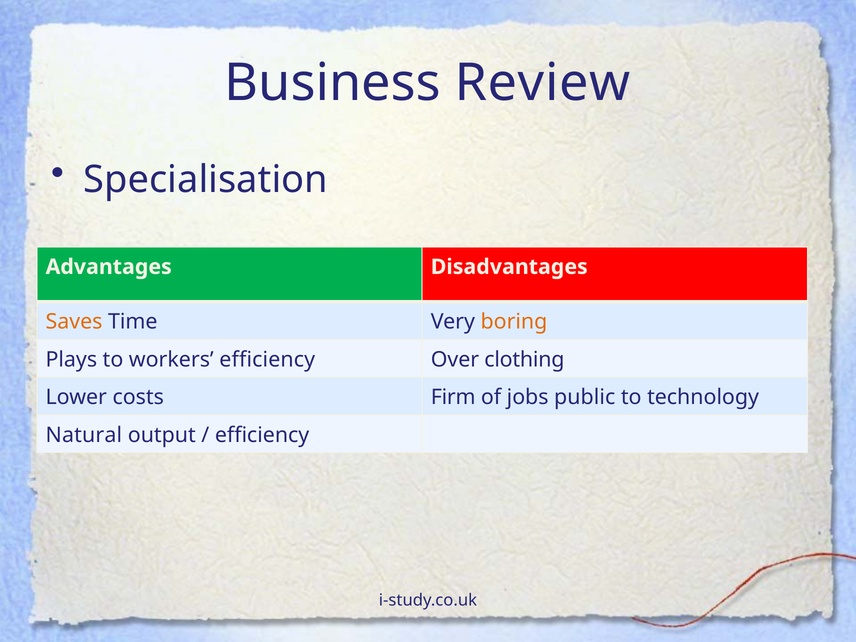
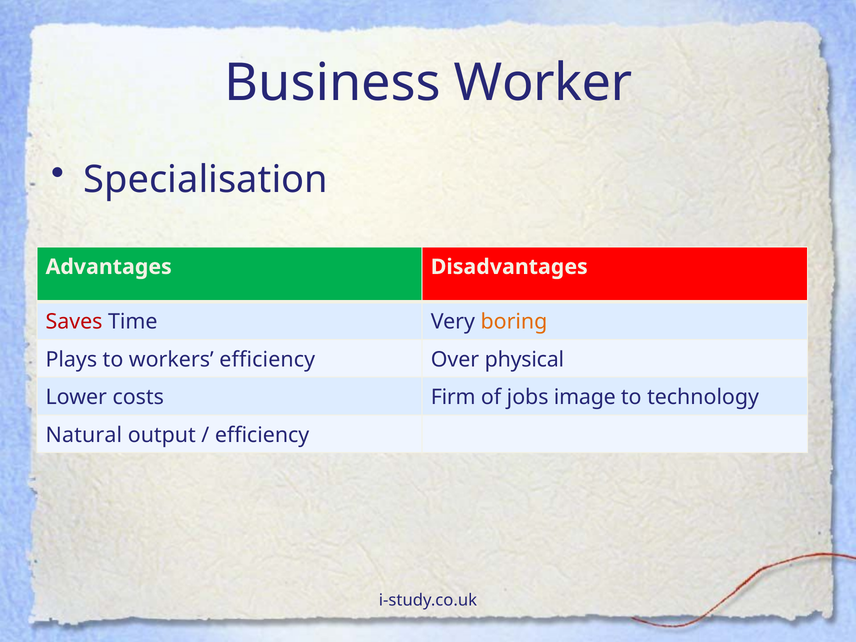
Review: Review -> Worker (543, 83)
Saves colour: orange -> red (74, 322)
clothing: clothing -> physical (524, 360)
public: public -> image (585, 397)
